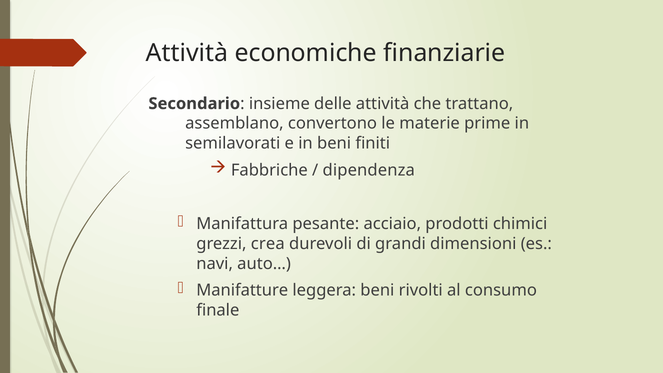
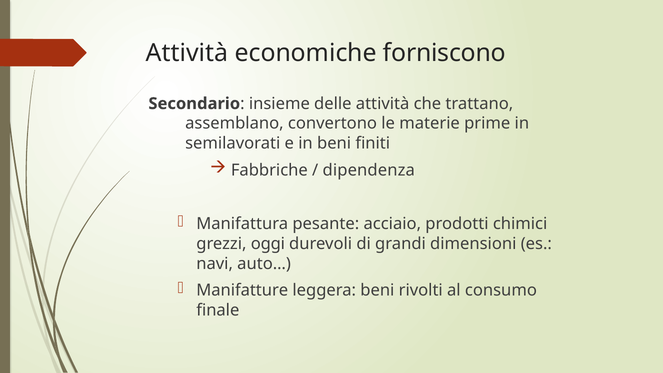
finanziarie: finanziarie -> forniscono (444, 53)
crea: crea -> oggi (268, 244)
